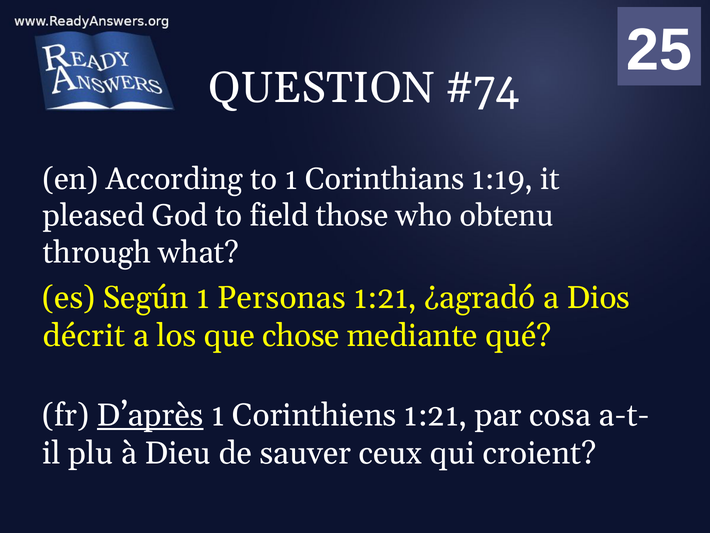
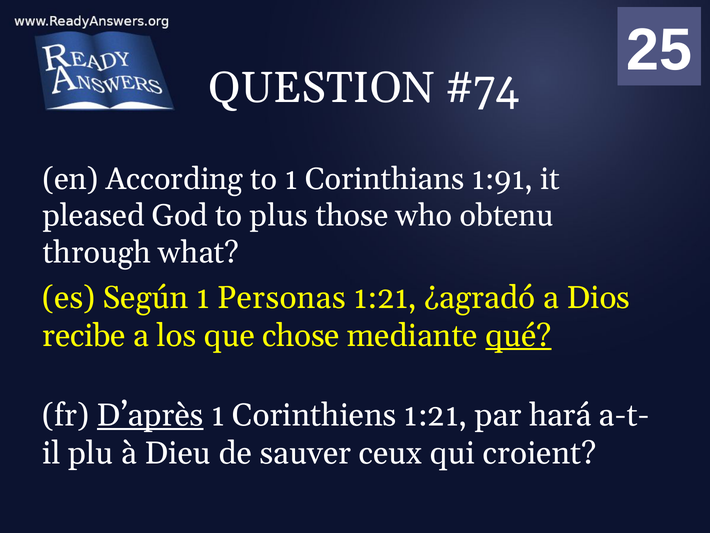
1:19: 1:19 -> 1:91 (502, 179)
field: field -> plus (279, 216)
décrit: décrit -> recibe (84, 335)
qué underline: none -> present (518, 335)
cosa: cosa -> hará (560, 415)
